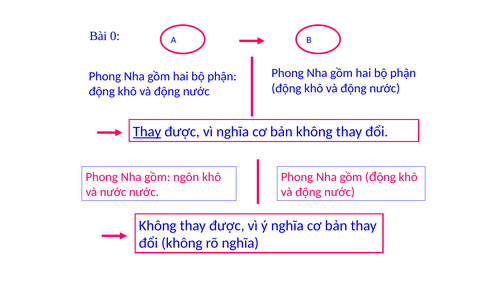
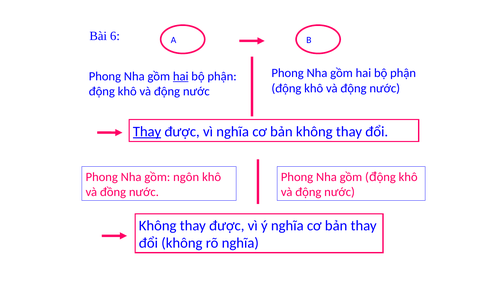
0: 0 -> 6 (115, 36)
hai underline: none -> present (181, 76)
và nước: nước -> đồng (113, 192)
